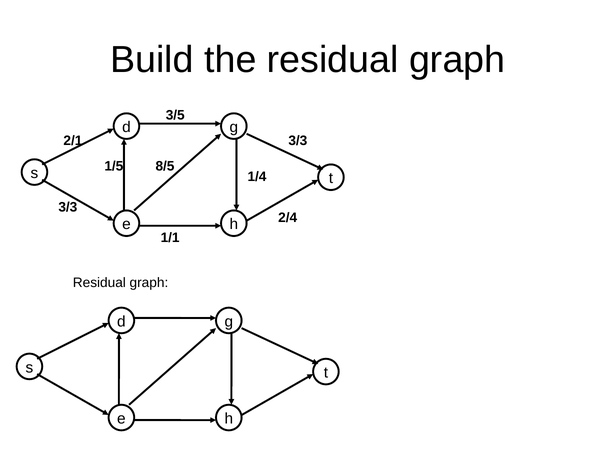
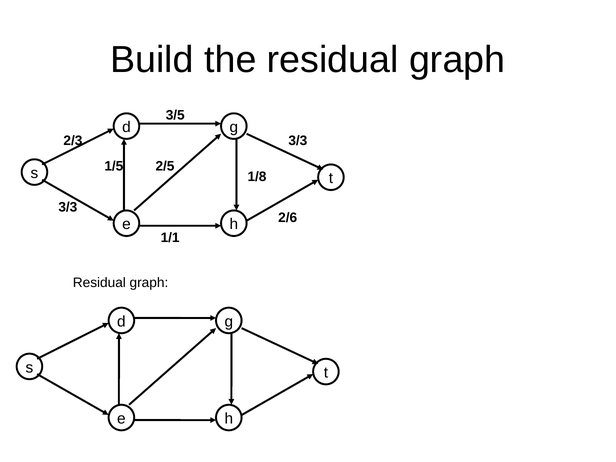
2/1: 2/1 -> 2/3 (73, 141)
8/5: 8/5 -> 2/5 (165, 166)
1/4: 1/4 -> 1/8 (257, 177)
2/4: 2/4 -> 2/6 (288, 218)
